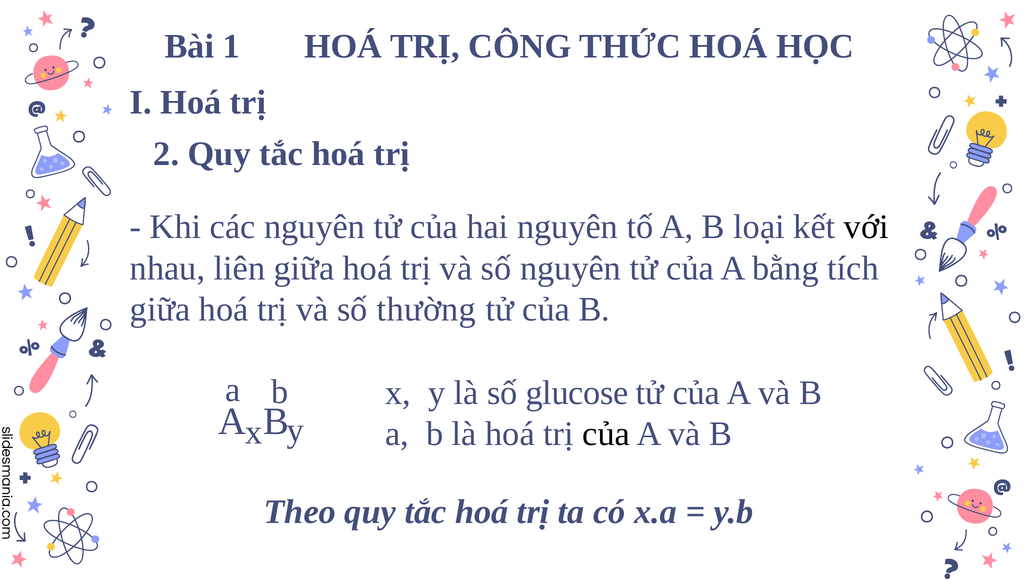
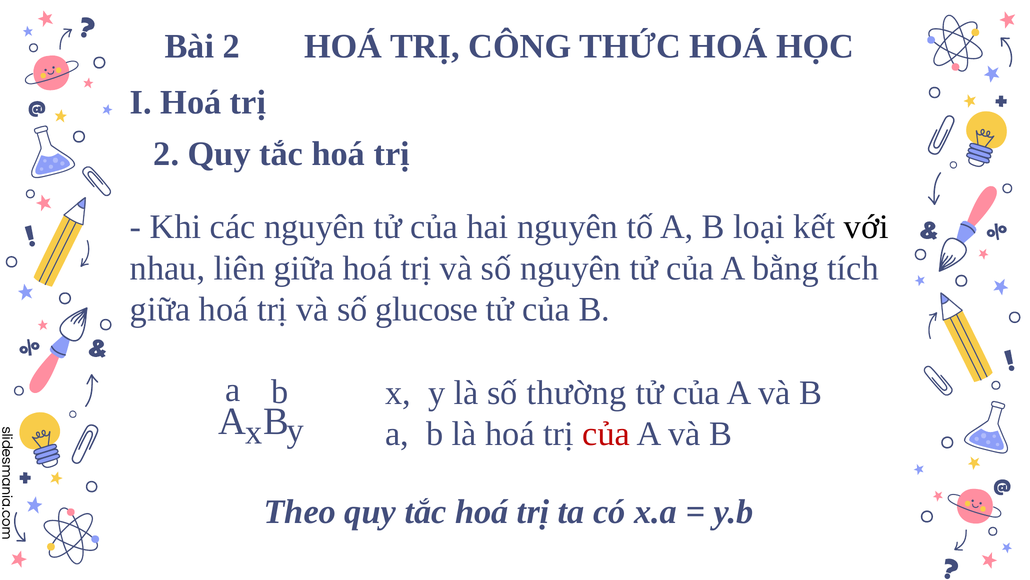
Bài 1: 1 -> 2 (231, 46)
thường: thường -> glucose (427, 309)
glucose: glucose -> thường (577, 392)
của colour: black -> red (606, 434)
